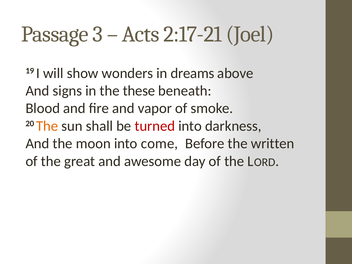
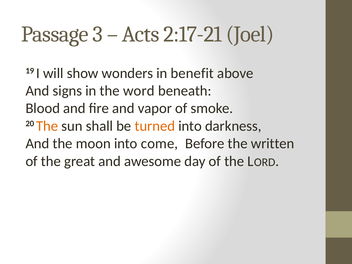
dreams: dreams -> benefit (192, 73)
these: these -> word (139, 91)
turned colour: red -> orange (155, 126)
